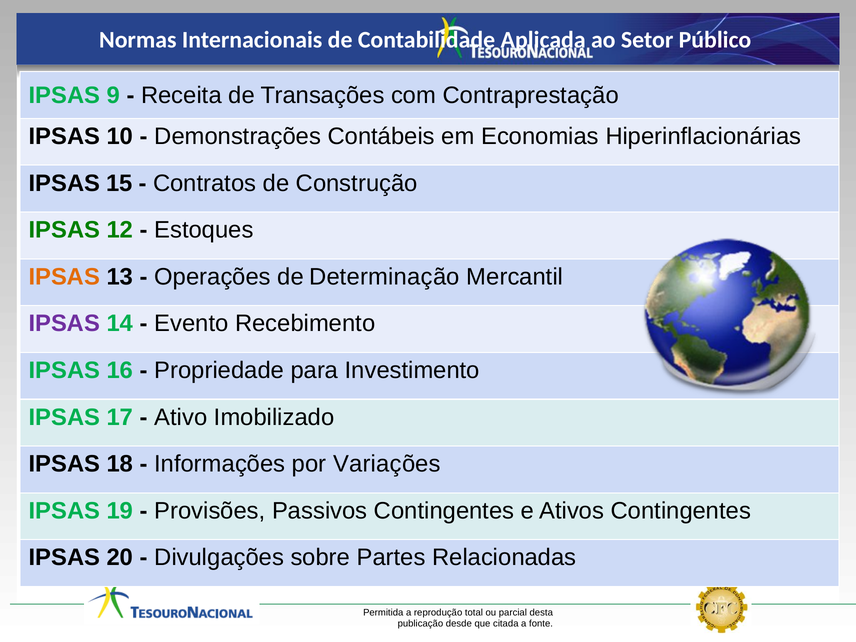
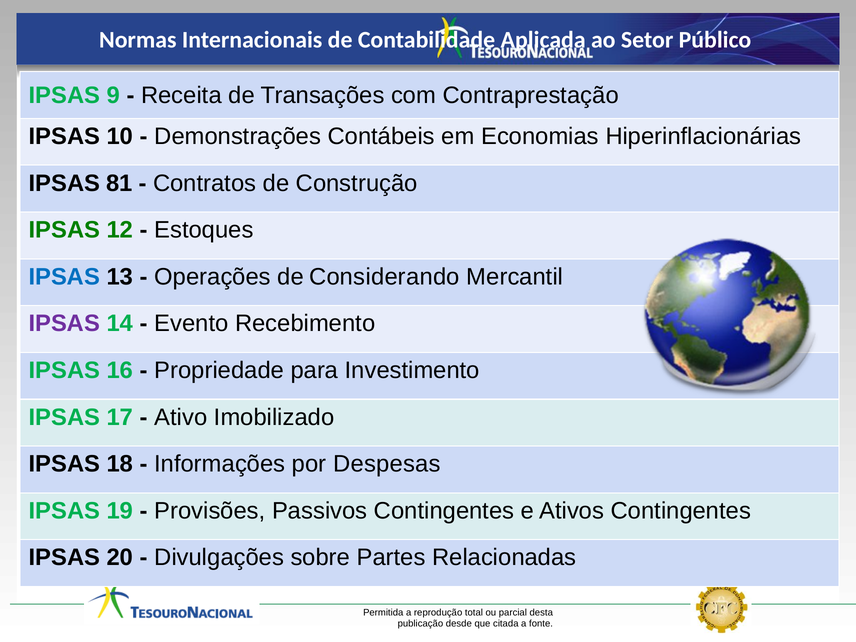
15: 15 -> 81 (119, 183)
IPSAS colour: orange -> blue (64, 277)
Determinação: Determinação -> Considerando (384, 277)
Variações: Variações -> Despesas (387, 464)
